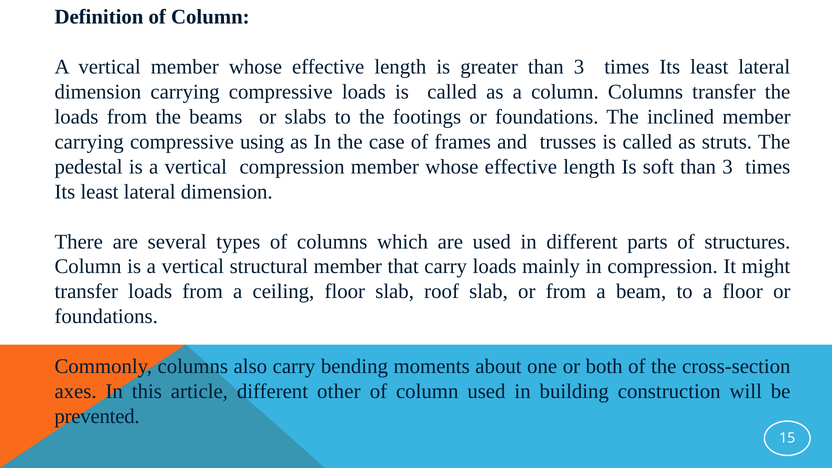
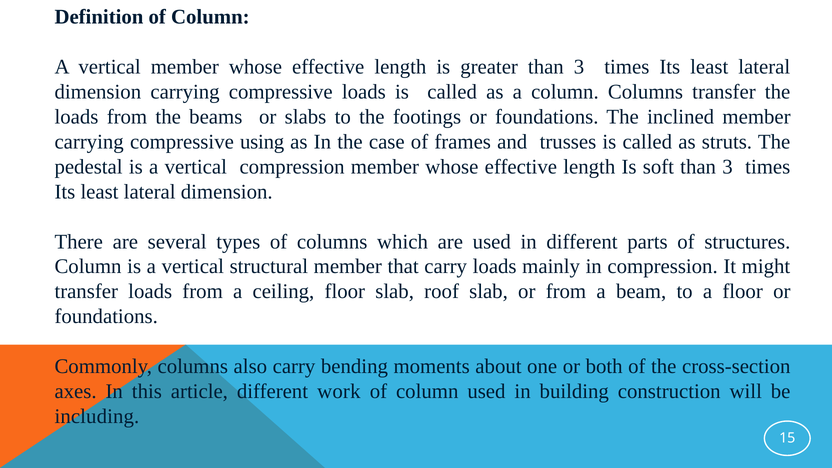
other: other -> work (339, 391)
prevented: prevented -> including (97, 416)
